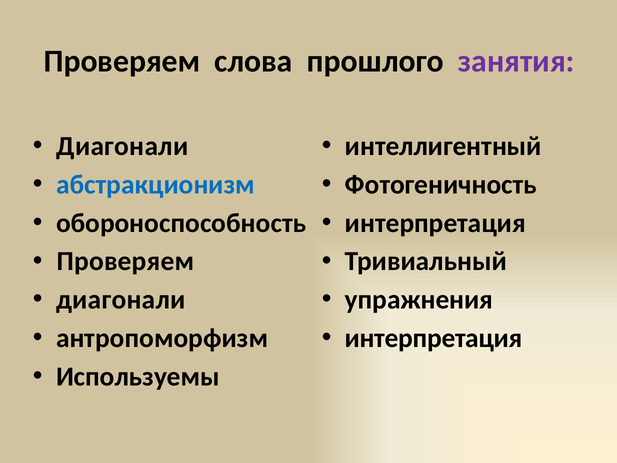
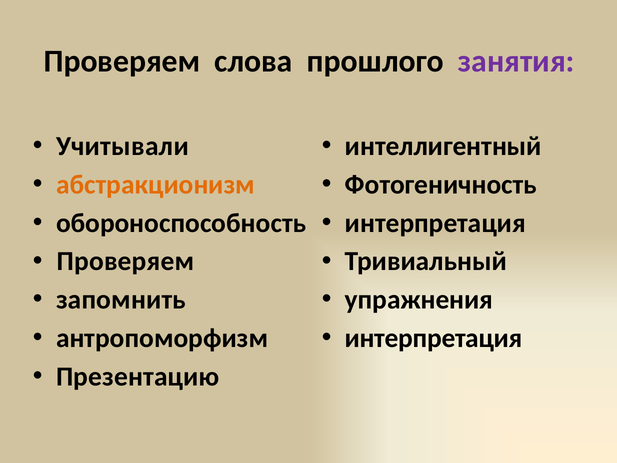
Диагонали: Диагонали -> Учитывали (122, 146)
абстракционизм colour: blue -> orange (156, 184)
диагонали: диагонали -> запомнить (121, 300)
Используемы: Используемы -> Презентацию (138, 377)
